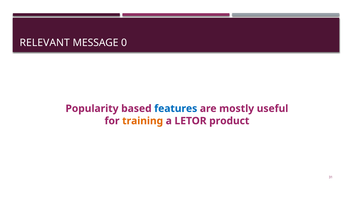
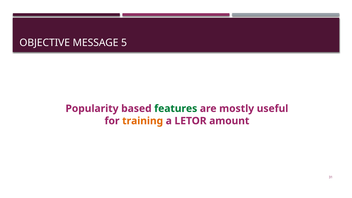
RELEVANT: RELEVANT -> OBJECTIVE (45, 43)
0: 0 -> 5 (124, 43)
features colour: blue -> green (176, 109)
product: product -> amount (229, 121)
